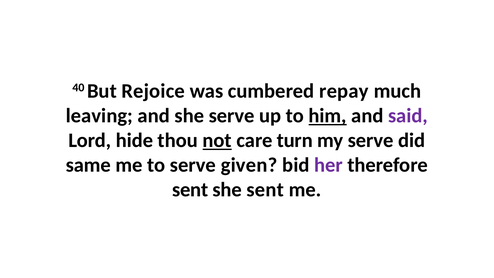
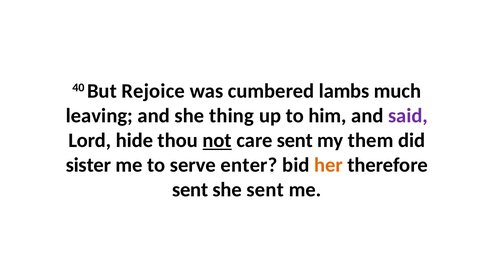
repay: repay -> lambs (344, 91)
she serve: serve -> thing (232, 116)
him underline: present -> none (328, 116)
care turn: turn -> sent (295, 140)
my serve: serve -> them (371, 140)
same: same -> sister (88, 165)
given: given -> enter (249, 165)
her colour: purple -> orange (328, 165)
